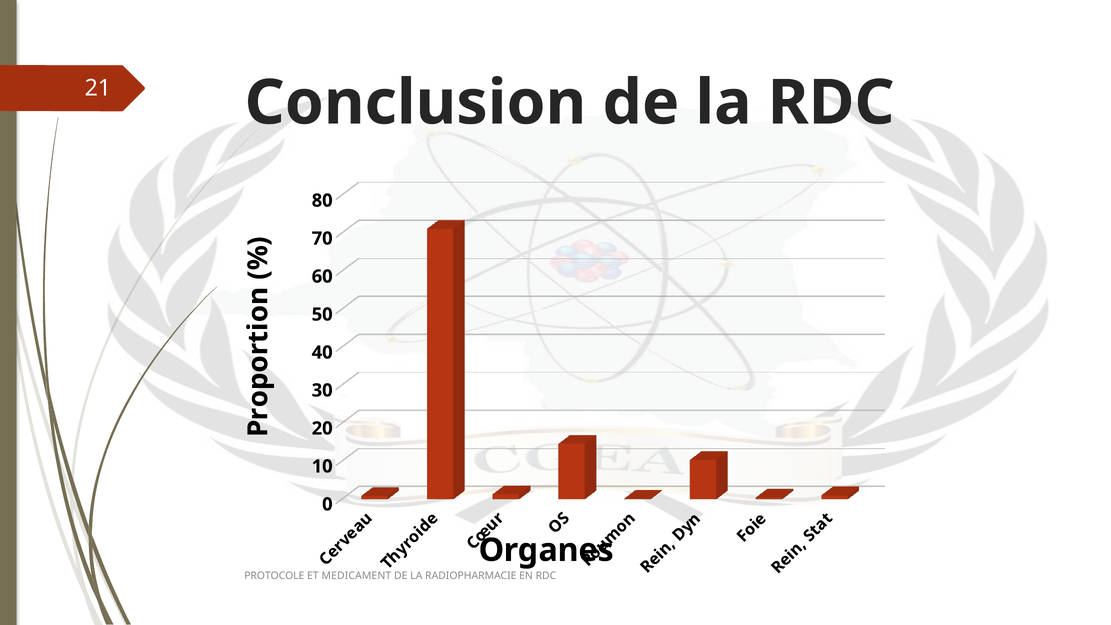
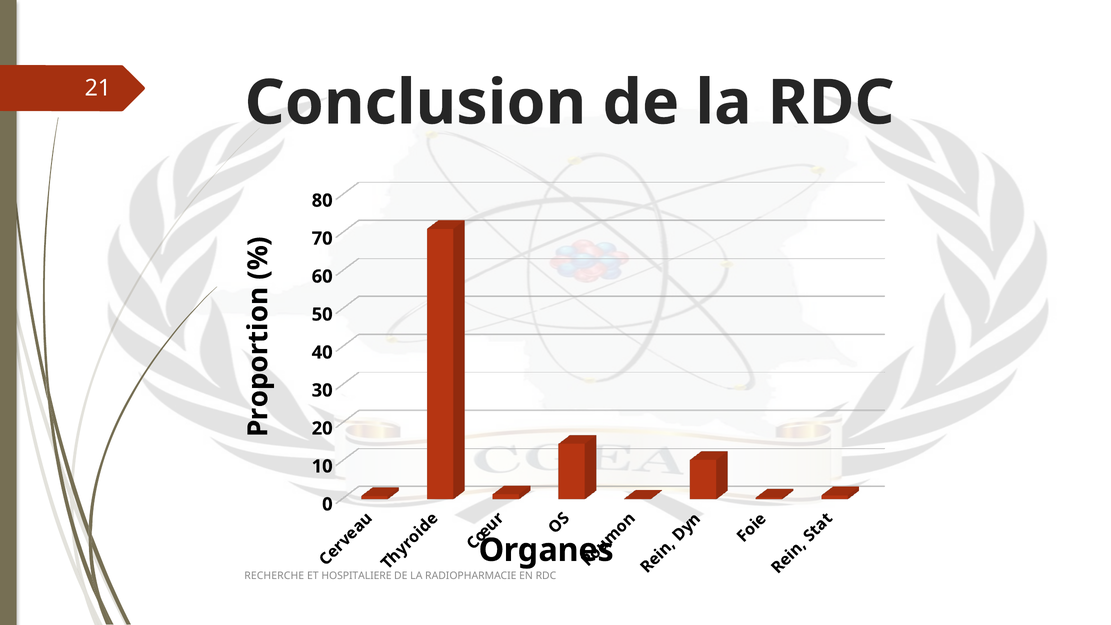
PROTOCOLE: PROTOCOLE -> RECHERCHE (274, 576)
MEDICAMENT: MEDICAMENT -> HOSPITALIERE (357, 576)
